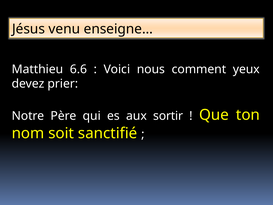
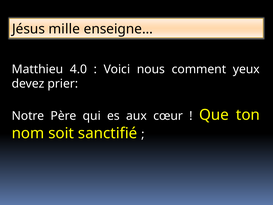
venu: venu -> mille (64, 29)
6.6: 6.6 -> 4.0 (78, 69)
sortir: sortir -> cœur (168, 116)
